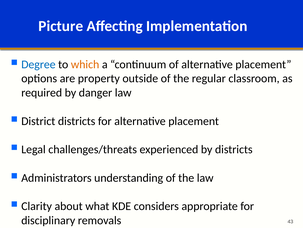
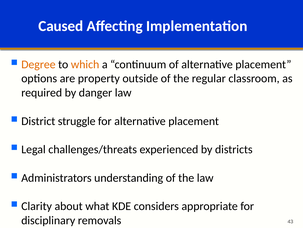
Picture: Picture -> Caused (61, 26)
Degree colour: blue -> orange (38, 64)
District districts: districts -> struggle (77, 121)
